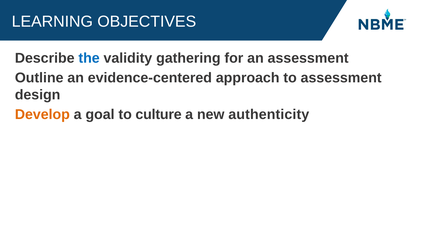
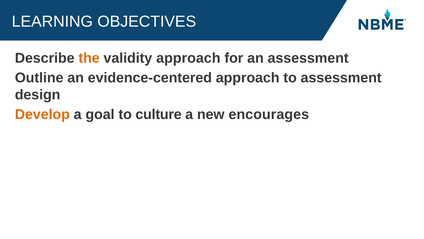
the colour: blue -> orange (89, 58)
validity gathering: gathering -> approach (188, 58)
authenticity: authenticity -> encourages (269, 114)
